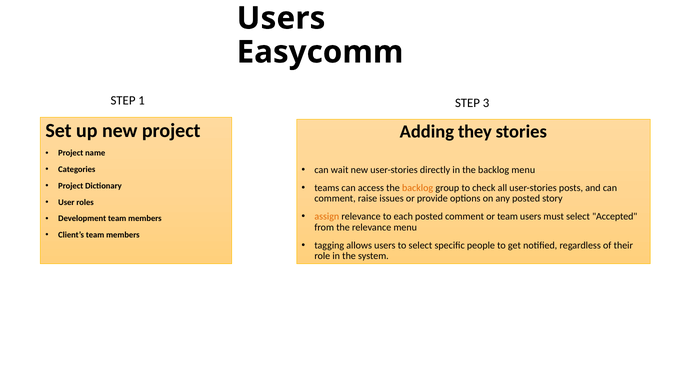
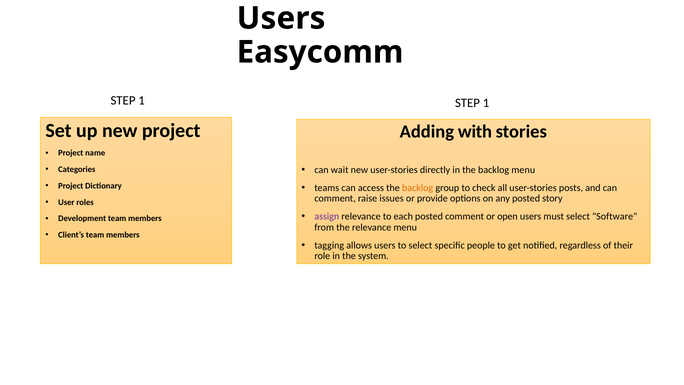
1 STEP 3: 3 -> 1 (486, 103)
they: they -> with (475, 132)
assign colour: orange -> purple (327, 216)
or team: team -> open (507, 216)
Accepted: Accepted -> Software (615, 216)
